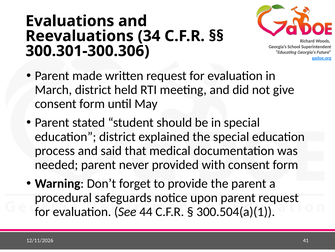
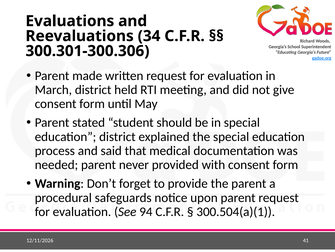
44: 44 -> 94 (146, 211)
